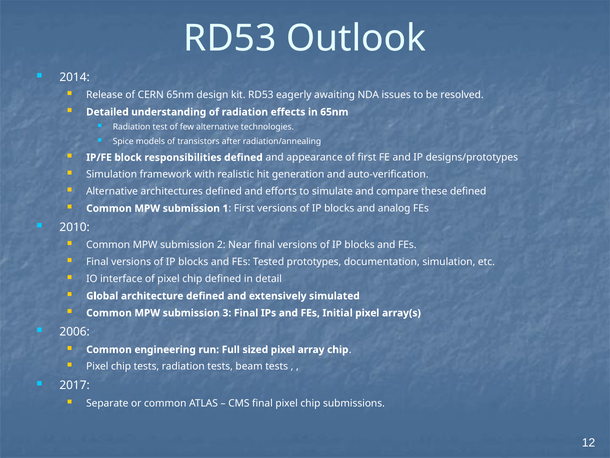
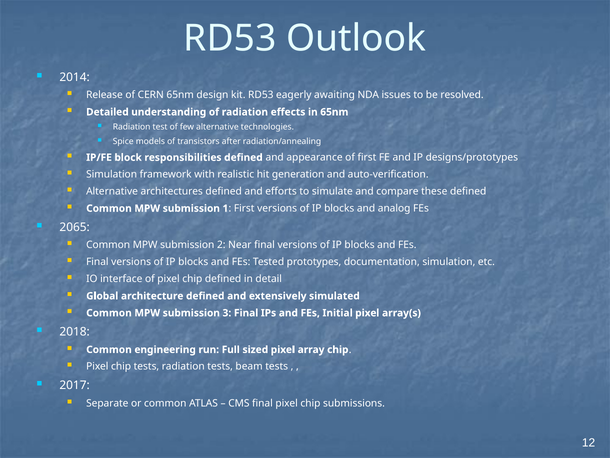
2010: 2010 -> 2065 (75, 227)
2006: 2006 -> 2018 (75, 331)
